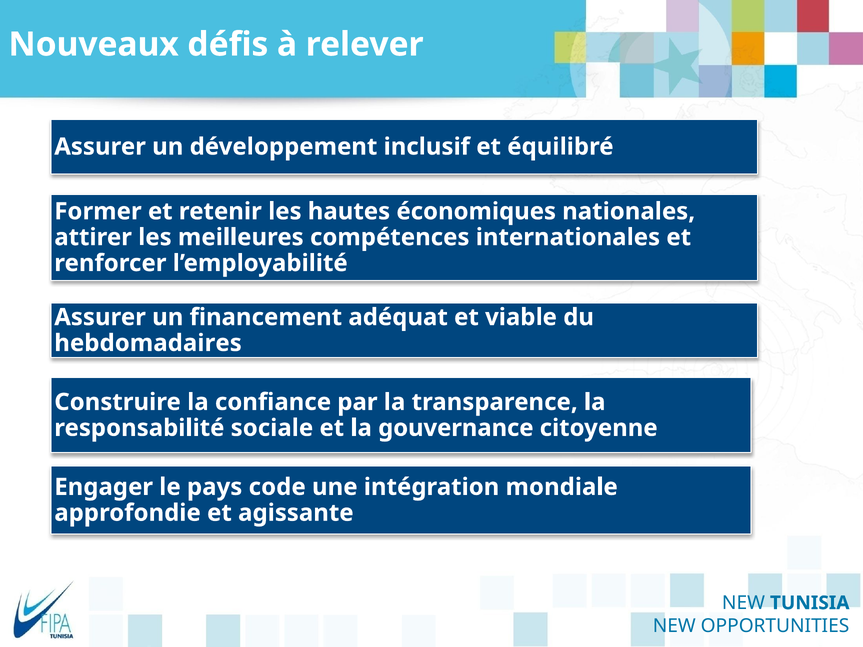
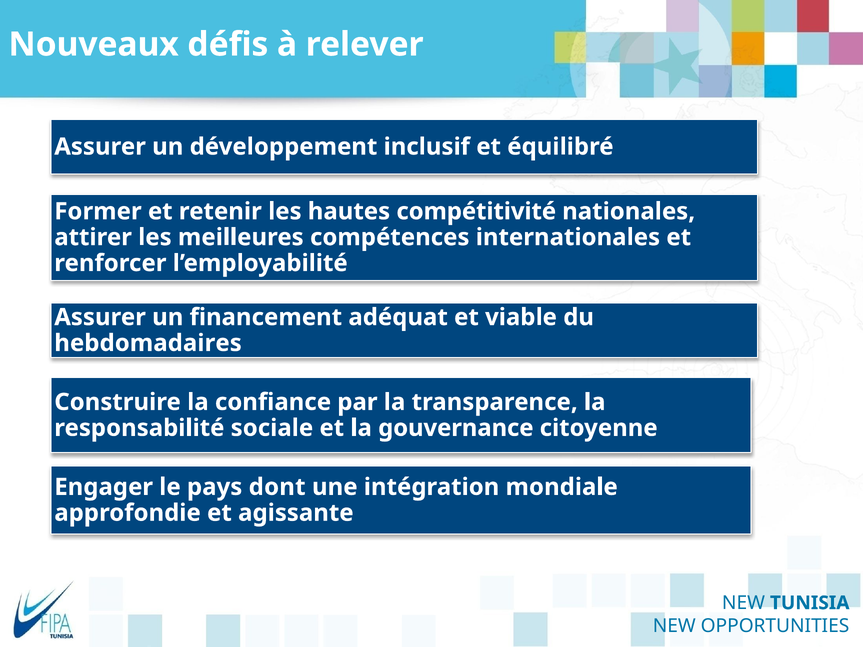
économiques: économiques -> compétitivité (476, 212)
code: code -> dont (277, 487)
